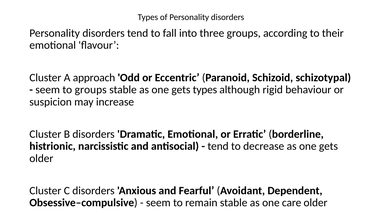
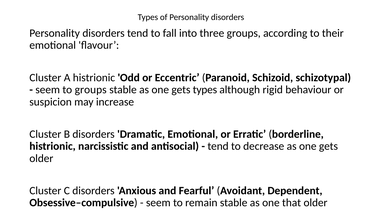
A approach: approach -> histrionic (94, 78)
care: care -> that (292, 203)
